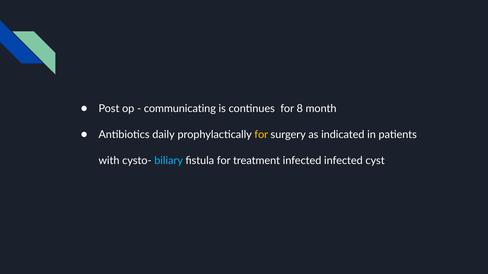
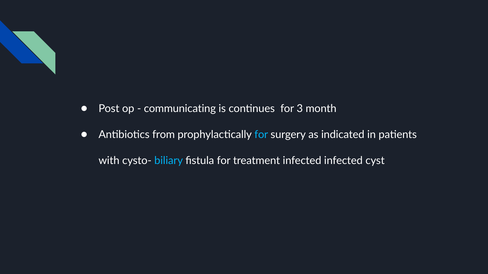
8: 8 -> 3 (300, 109)
daily: daily -> from (164, 135)
for colour: yellow -> light blue (261, 135)
